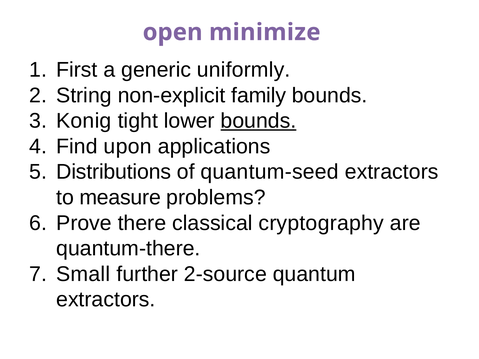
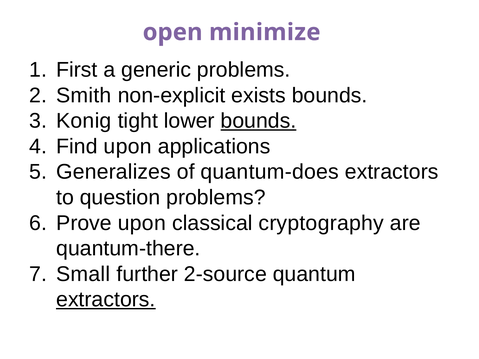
generic uniformly: uniformly -> problems (244, 70)
String: String -> Smith (84, 95)
family: family -> exists (259, 95)
Distributions: Distributions -> Generalizes (114, 172)
quantum-seed: quantum-seed -> quantum-does (270, 172)
measure: measure -> question (120, 198)
Prove there: there -> upon (142, 223)
extractors underline: none -> present (106, 300)
